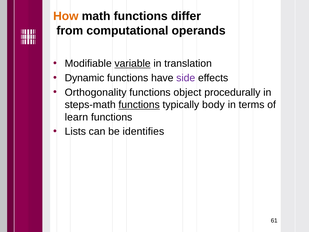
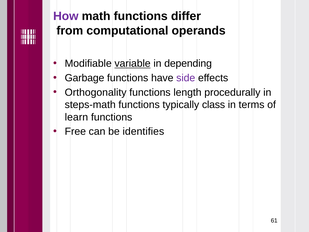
How colour: orange -> purple (66, 16)
translation: translation -> depending (188, 63)
Dynamic: Dynamic -> Garbage (85, 78)
object: object -> length (187, 92)
functions underline: present -> none (139, 105)
body: body -> class (214, 105)
Lists: Lists -> Free (75, 131)
